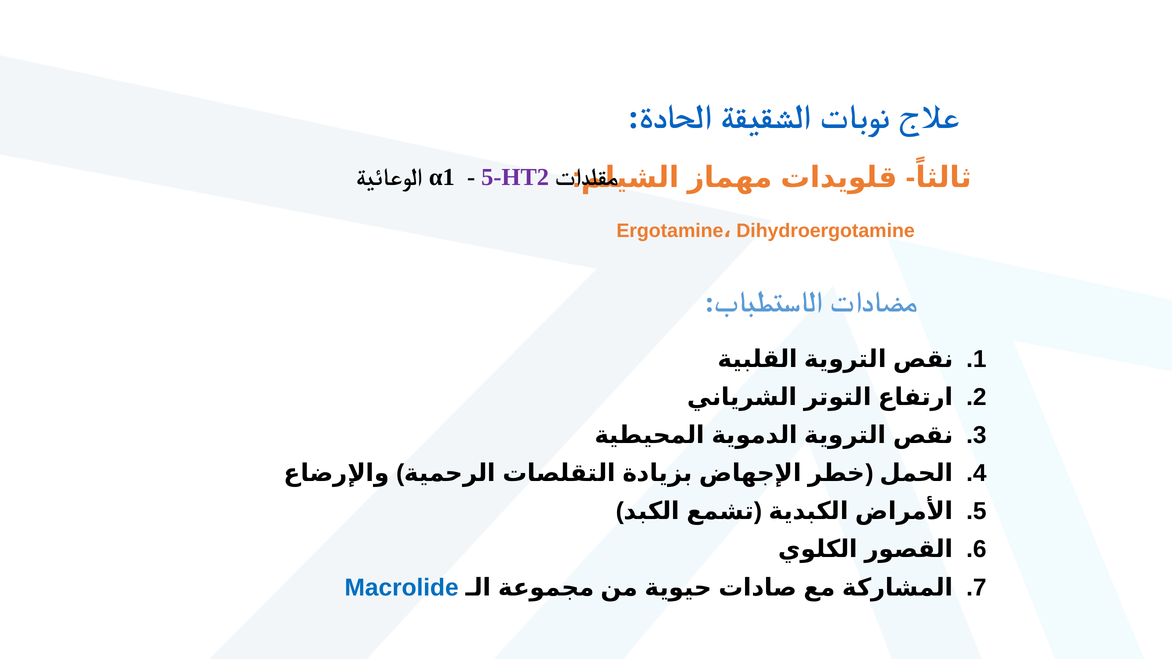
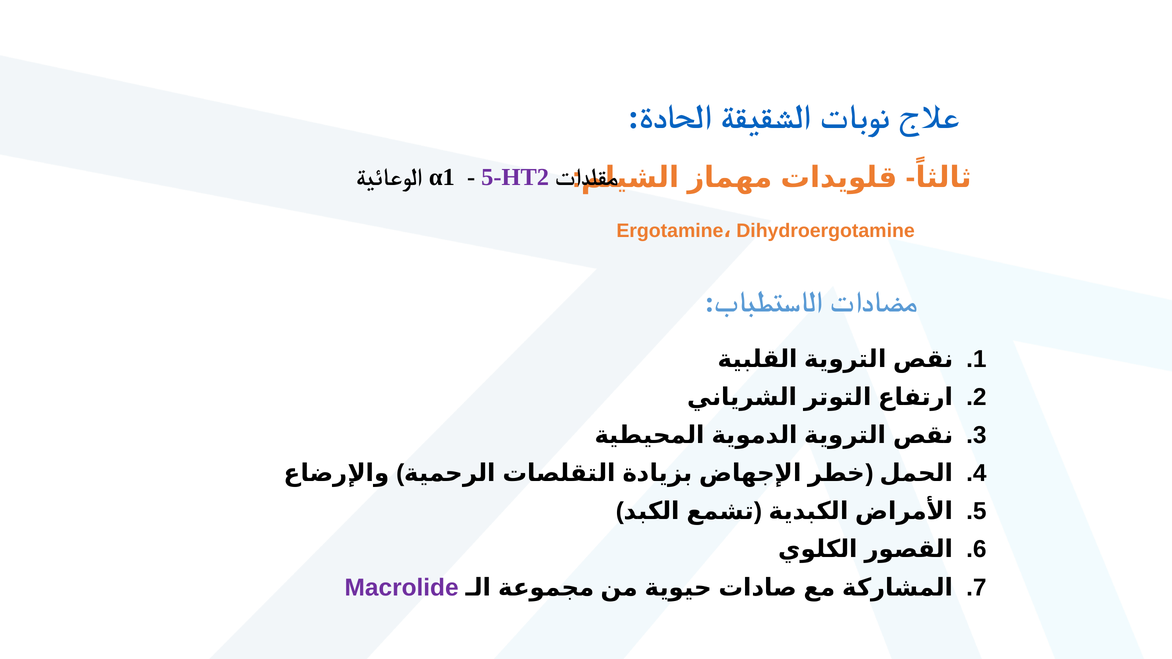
Macrolide colour: blue -> purple (402, 588)
